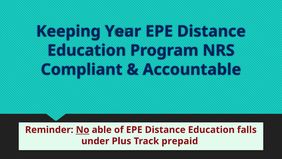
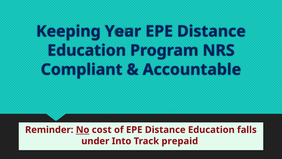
able: able -> cost (102, 130)
Plus: Plus -> Into (122, 141)
